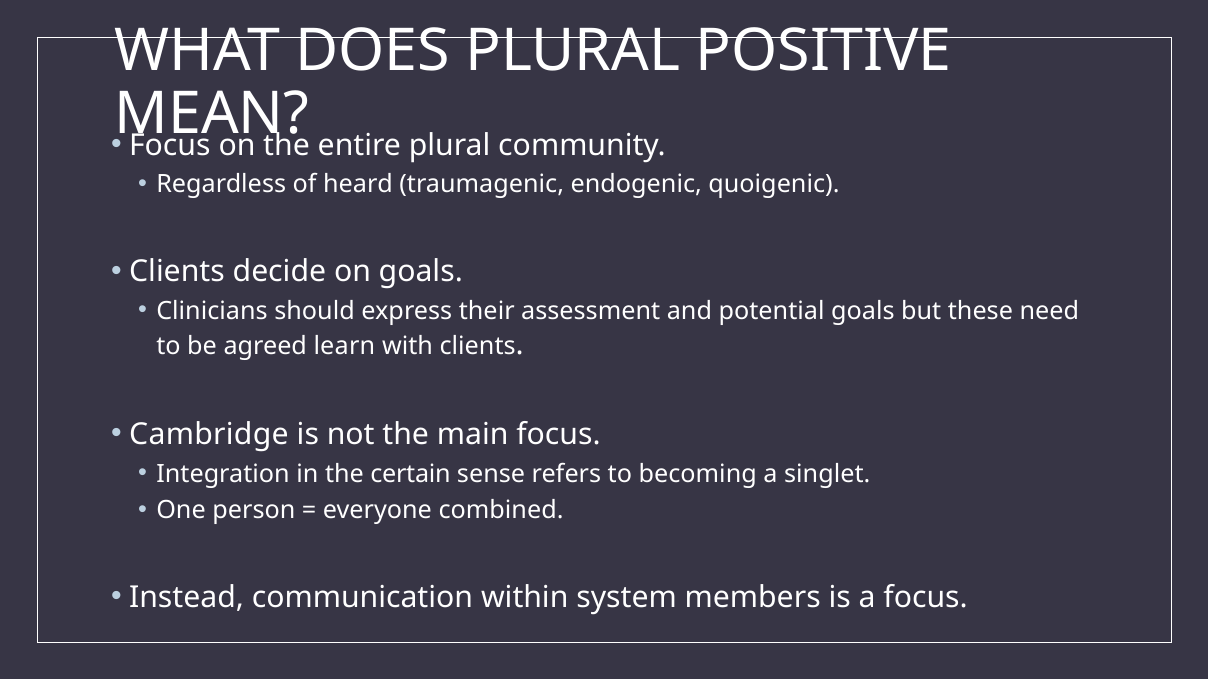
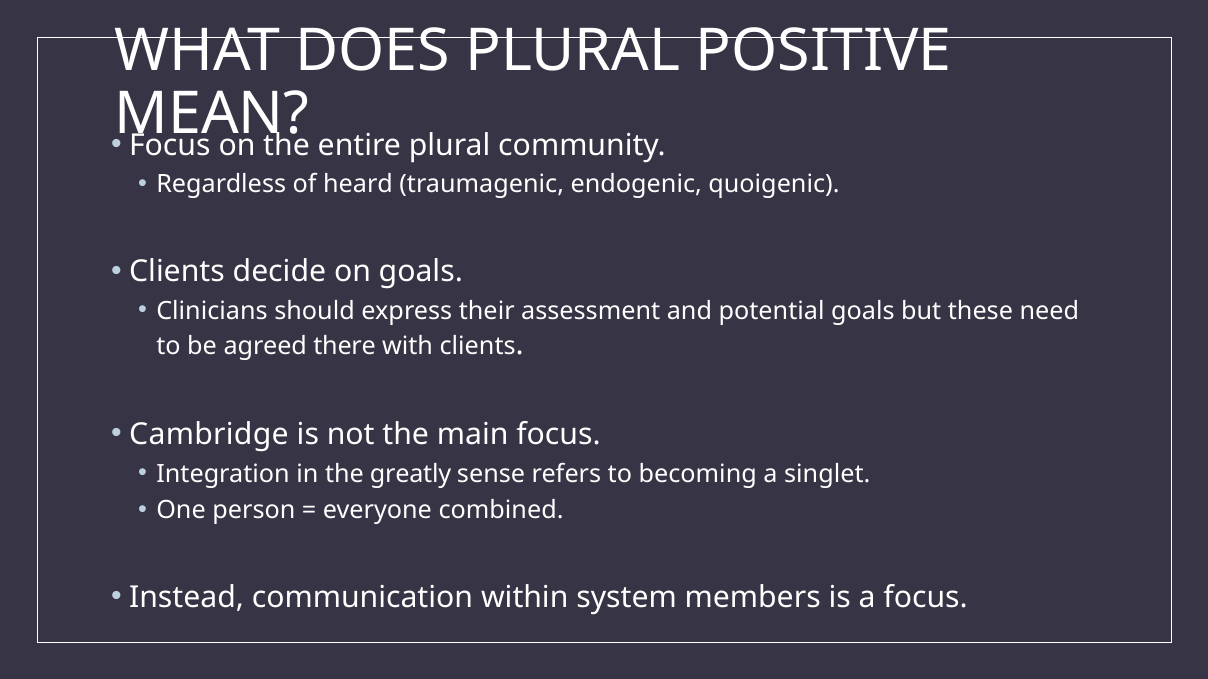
learn: learn -> there (345, 347)
certain: certain -> greatly (411, 474)
